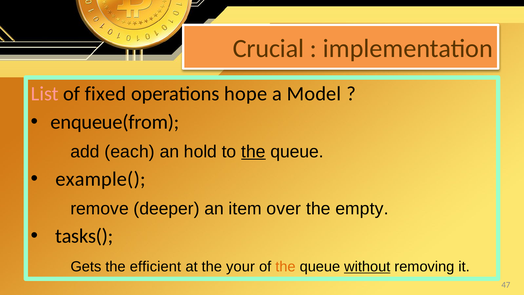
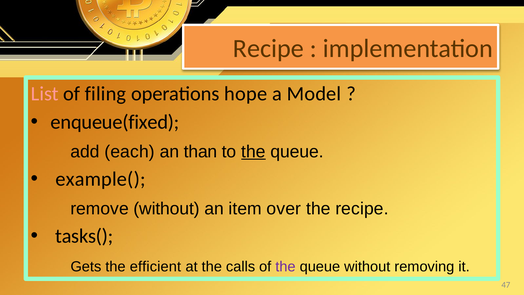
Crucial: Crucial -> Recipe (268, 49)
fixed: fixed -> filing (106, 94)
enqueue(from: enqueue(from -> enqueue(fixed (115, 122)
hold: hold -> than (201, 152)
remove deeper: deeper -> without (167, 209)
the empty: empty -> recipe (362, 209)
your: your -> calls (241, 266)
the colour: orange -> purple (285, 266)
without underline: present -> none (367, 266)
